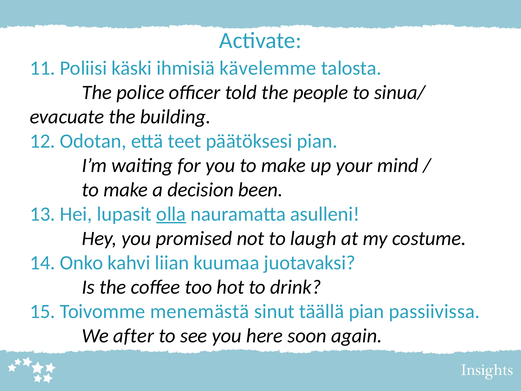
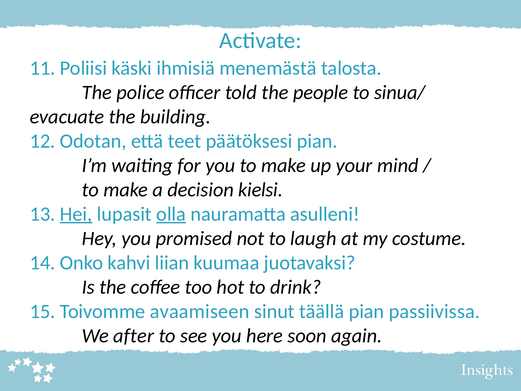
kävelemme: kävelemme -> menemästä (268, 68)
been: been -> kielsi (261, 190)
Hei underline: none -> present (76, 214)
menemästä: menemästä -> avaamiseen (200, 311)
